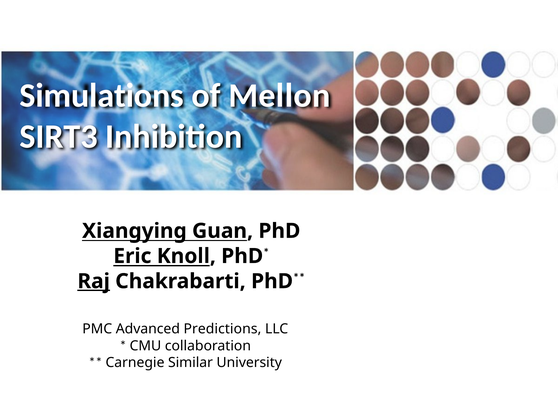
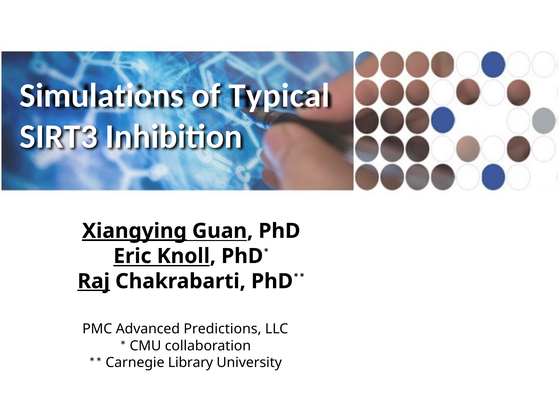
Mellon: Mellon -> Typical (279, 95)
Xiangying underline: none -> present (134, 231)
Similar: Similar -> Library (191, 362)
